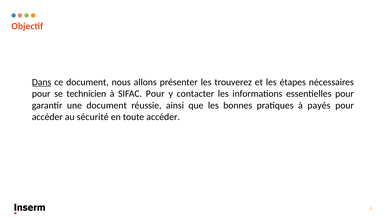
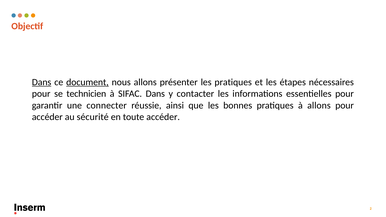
document underline: none -> present (87, 82)
les trouverez: trouverez -> pratiques (233, 82)
SIFAC Pour: Pour -> Dans (155, 94)
une document: document -> connecter (107, 105)
à payés: payés -> allons (319, 105)
